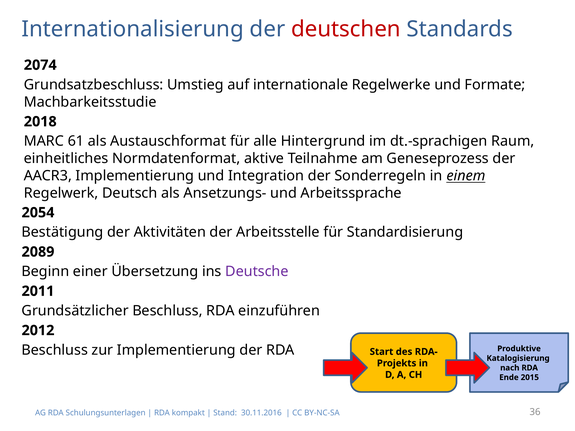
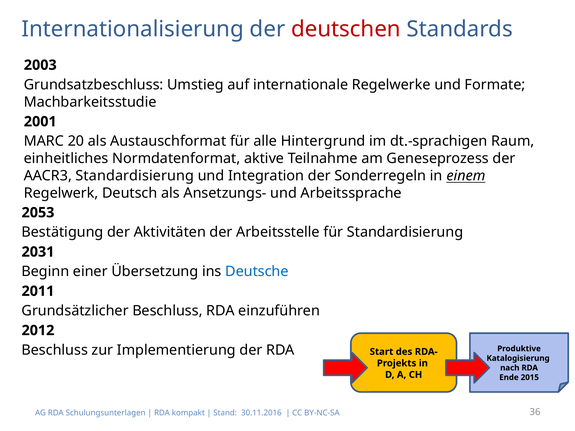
2074: 2074 -> 2003 (40, 65)
2018: 2018 -> 2001 (40, 122)
61: 61 -> 20 (76, 141)
AACR3 Implementierung: Implementierung -> Standardisierung (135, 176)
2054: 2054 -> 2053 (38, 213)
2089: 2089 -> 2031 (38, 252)
Deutsche colour: purple -> blue (257, 272)
